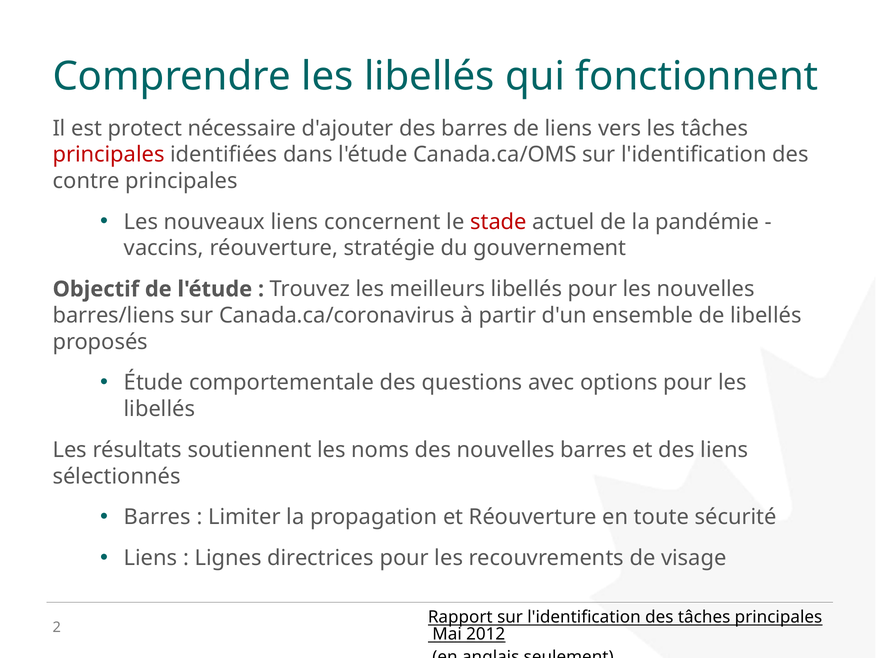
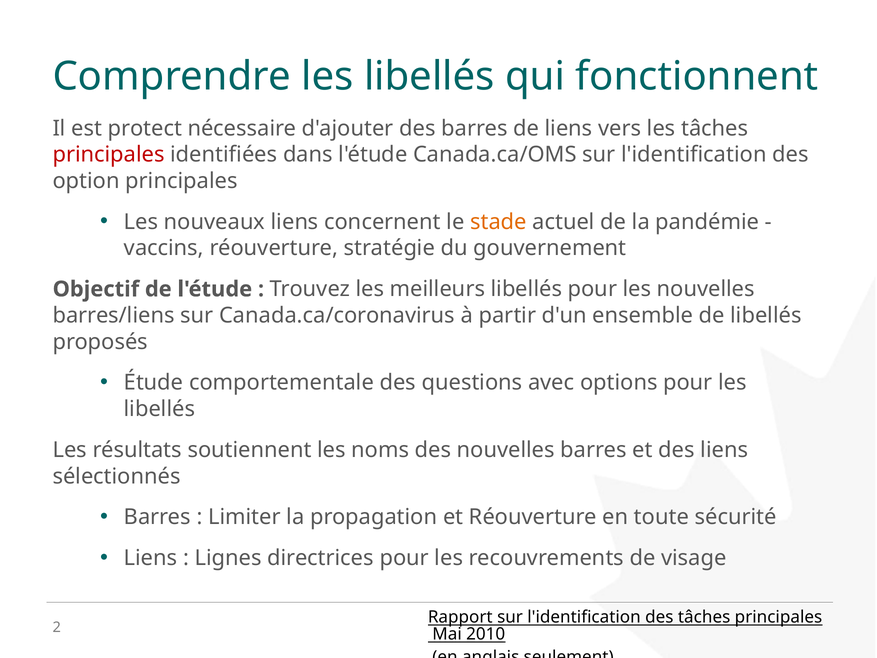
contre: contre -> option (86, 181)
stade colour: red -> orange (498, 222)
2012: 2012 -> 2010 (486, 634)
